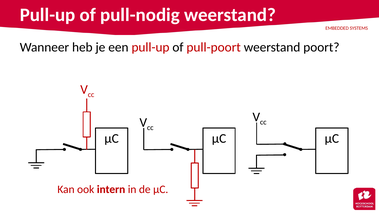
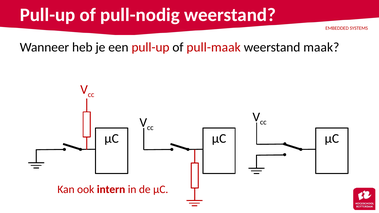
pull-poort: pull-poort -> pull-maak (214, 47)
poort: poort -> maak (321, 47)
